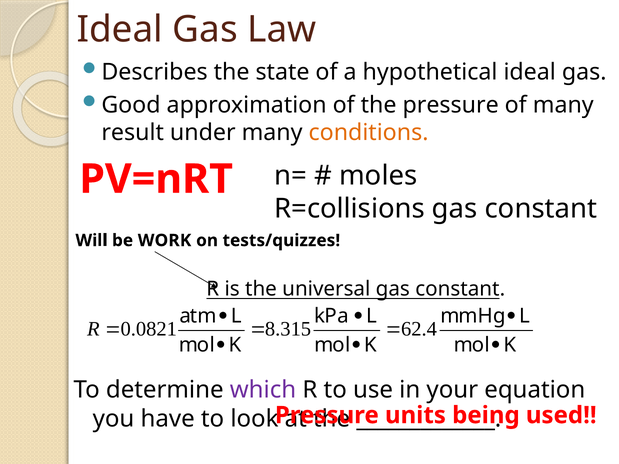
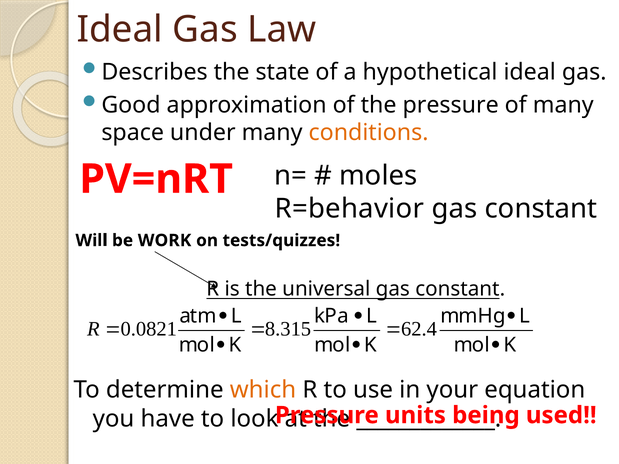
result: result -> space (133, 133)
R=collisions: R=collisions -> R=behavior (349, 209)
which colour: purple -> orange (263, 390)
